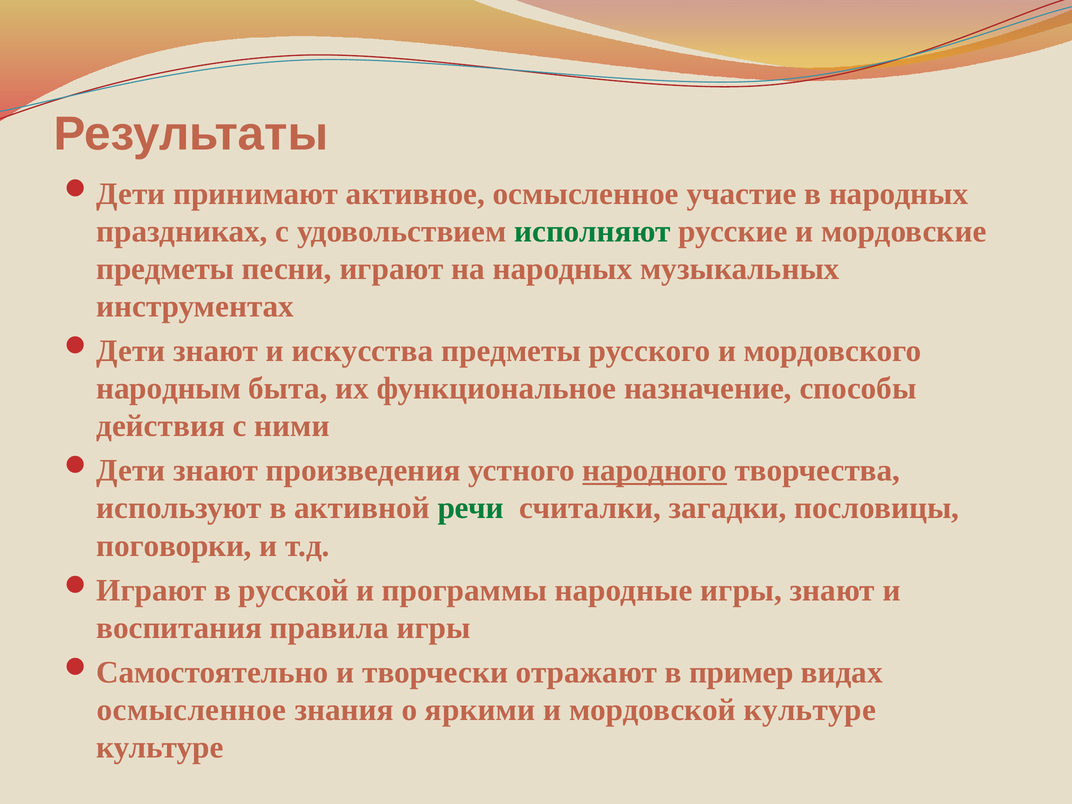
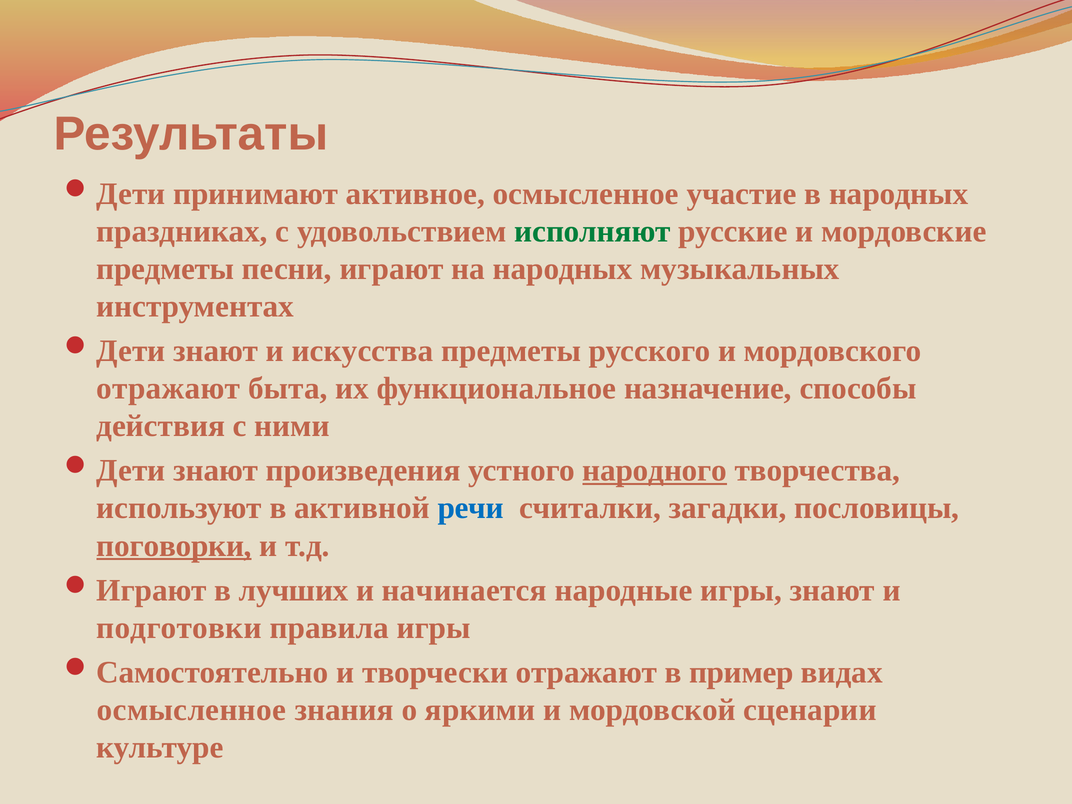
народным: народным -> отражают (168, 388)
речи colour: green -> blue (471, 508)
поговорки underline: none -> present (174, 546)
русской: русской -> лучших (294, 590)
программы: программы -> начинается (464, 590)
воспитания: воспитания -> подготовки (179, 628)
мордовской культуре: культуре -> сценарии (810, 710)
